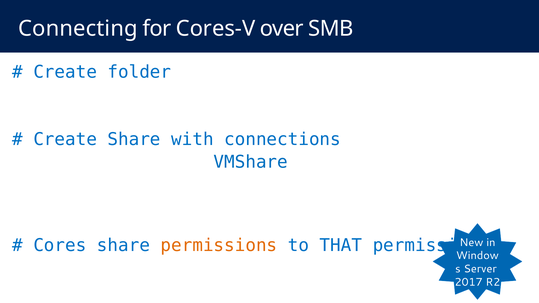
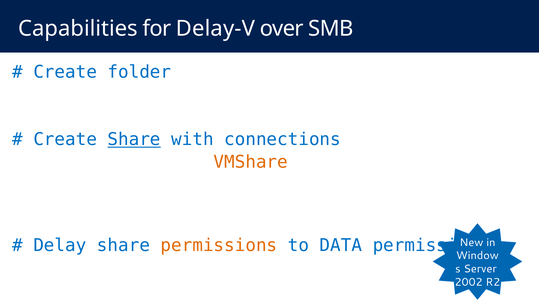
Connecting: Connecting -> Capabilities (78, 29)
Cores-V: Cores-V -> Delay-V (215, 29)
Share underline: none -> present (134, 140)
VMShare colour: blue -> orange (251, 162)
Cores: Cores -> Delay (60, 245)
THAT: THAT -> DATA (341, 245)
2017: 2017 -> 2002 (469, 282)
